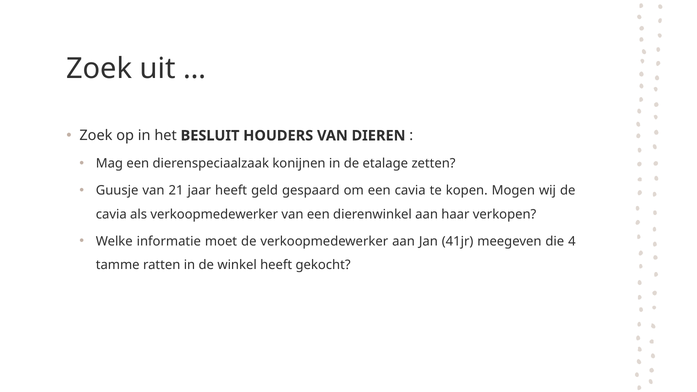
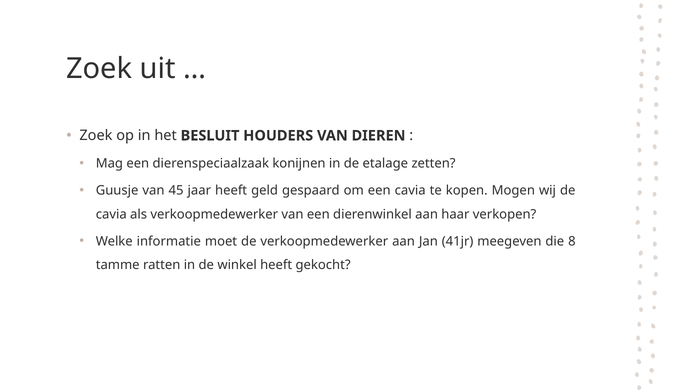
21: 21 -> 45 (176, 191)
4: 4 -> 8 (572, 241)
